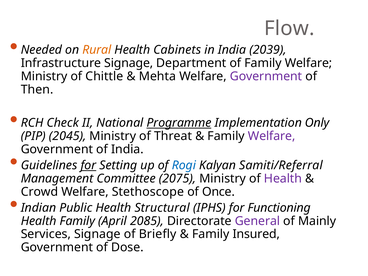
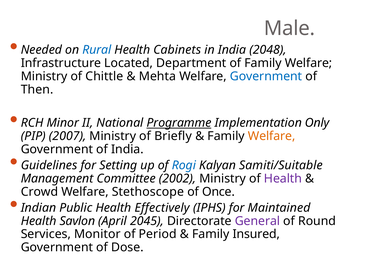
Flow: Flow -> Male (289, 28)
Rural colour: orange -> blue (97, 50)
2039: 2039 -> 2048 (268, 50)
Infrastructure Signage: Signage -> Located (129, 63)
Government colour: purple -> blue (266, 76)
Check: Check -> Minor (63, 123)
2045: 2045 -> 2007 (68, 136)
Threat: Threat -> Briefly (173, 136)
Welfare colour: purple -> orange (272, 136)
for underline: present -> none (88, 165)
Samiti/Referral: Samiti/Referral -> Samiti/Suitable (281, 165)
2075: 2075 -> 2002 (177, 179)
Structural: Structural -> Effectively (162, 208)
Functioning: Functioning -> Maintained (279, 208)
Health Family: Family -> Savlon (77, 221)
2085: 2085 -> 2045 (147, 221)
Mainly: Mainly -> Round (317, 221)
Services Signage: Signage -> Monitor (97, 234)
Briefly: Briefly -> Period (158, 234)
